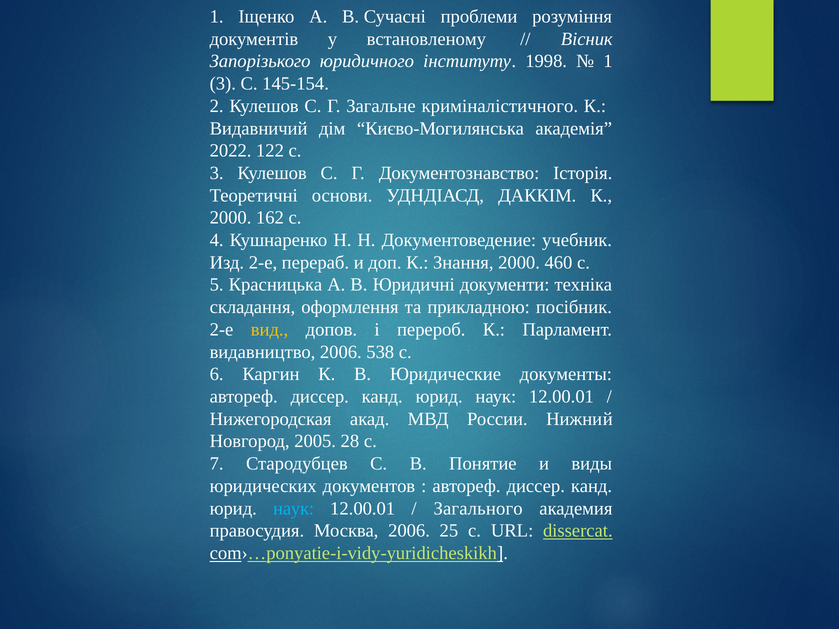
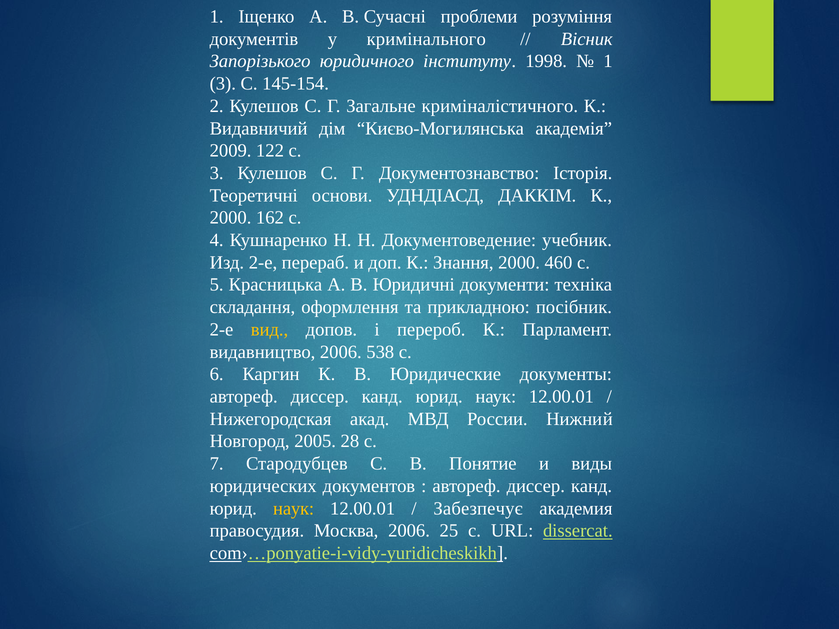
встановленому: встановленому -> кримінального (426, 39)
2022: 2022 -> 2009 (231, 151)
наук colour: light blue -> yellow (294, 509)
Загального: Загального -> Забезпечує (478, 509)
